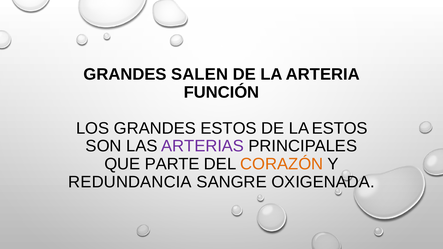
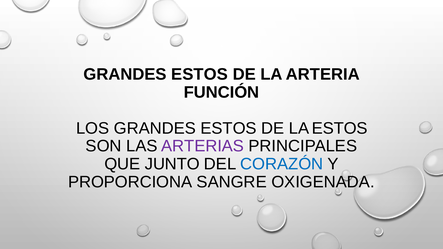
SALEN: SALEN -> ESTOS (200, 74)
PARTE: PARTE -> JUNTO (172, 164)
CORAZÓN colour: orange -> blue (282, 164)
REDUNDANCIA: REDUNDANCIA -> PROPORCIONA (130, 182)
